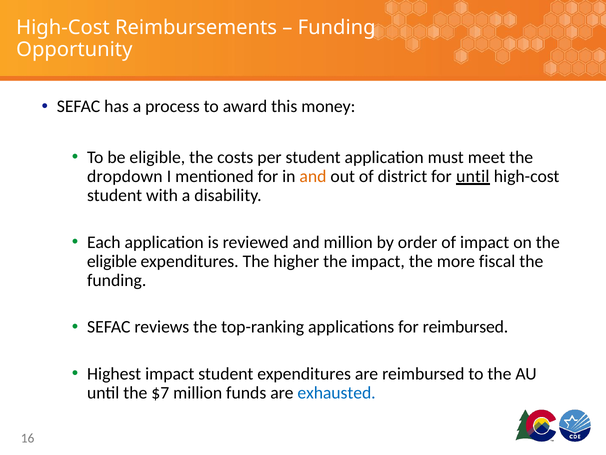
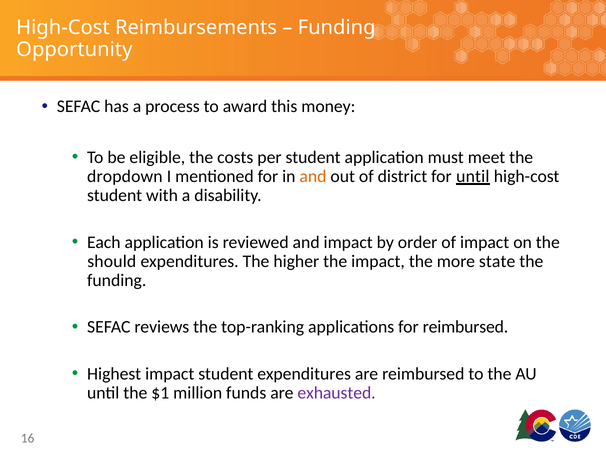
and million: million -> impact (348, 242)
eligible: eligible -> should (112, 261)
fiscal: fiscal -> state (497, 261)
$7: $7 -> $1 (160, 392)
exhausted colour: blue -> purple (337, 392)
